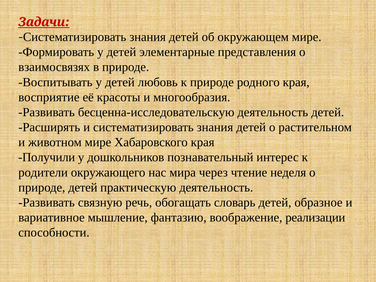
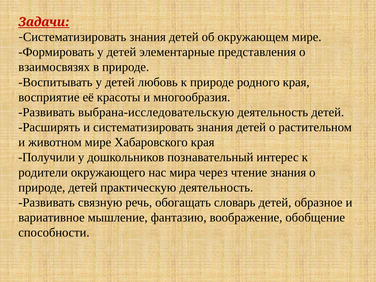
бесценна-исследовательскую: бесценна-исследовательскую -> выбрана-исследовательскую (156, 112)
чтение неделя: неделя -> знания (288, 172)
реализации: реализации -> обобщение (315, 218)
